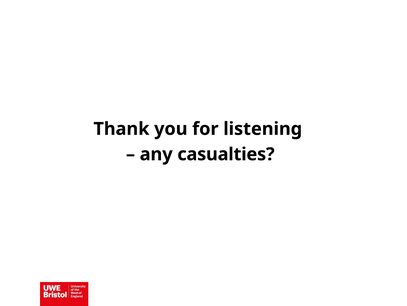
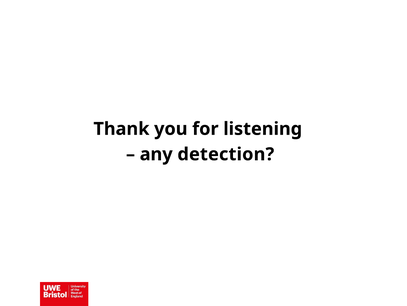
casualties: casualties -> detection (226, 154)
